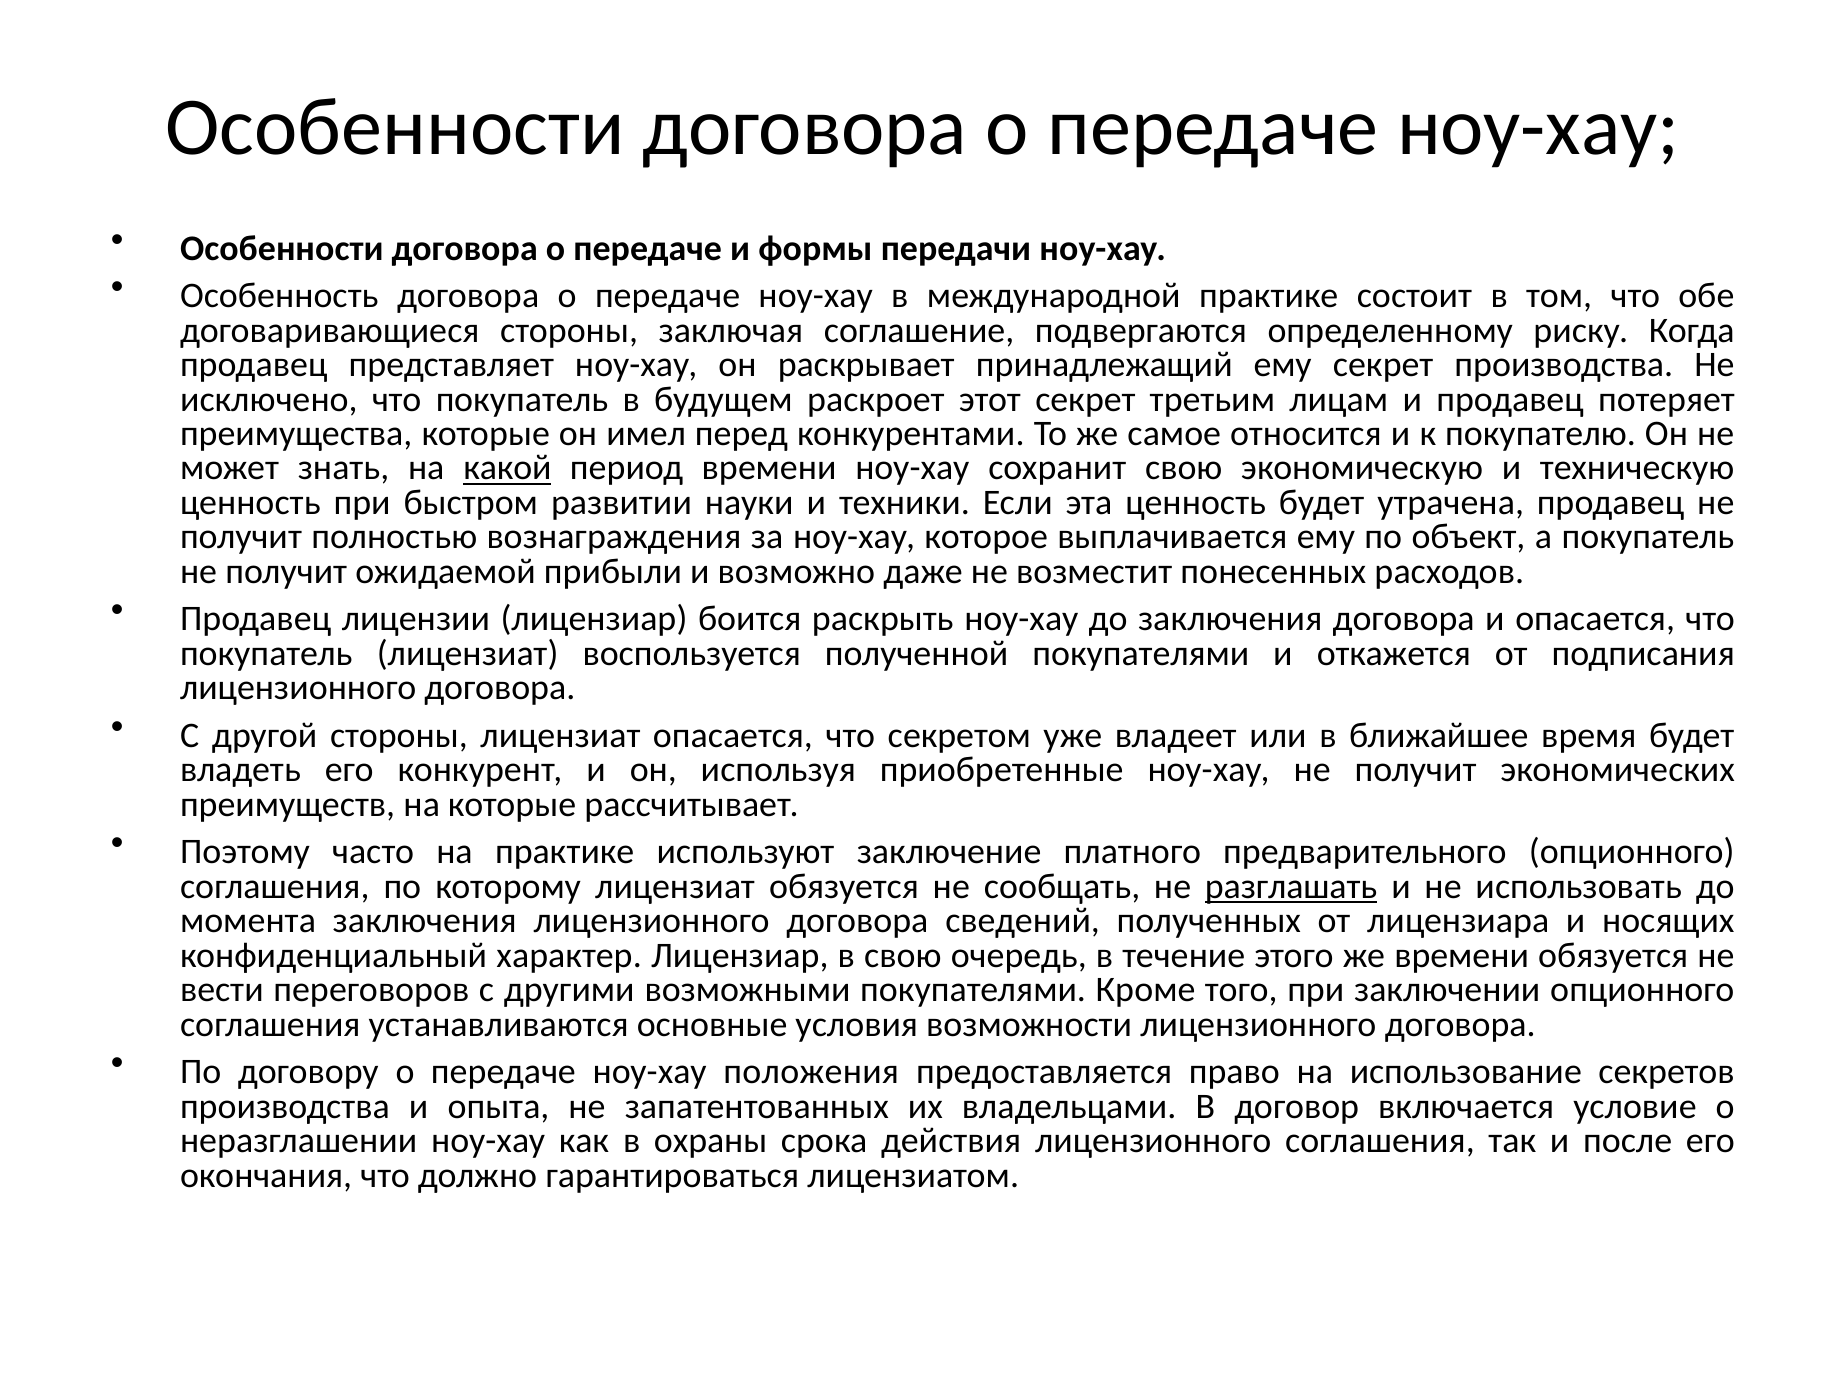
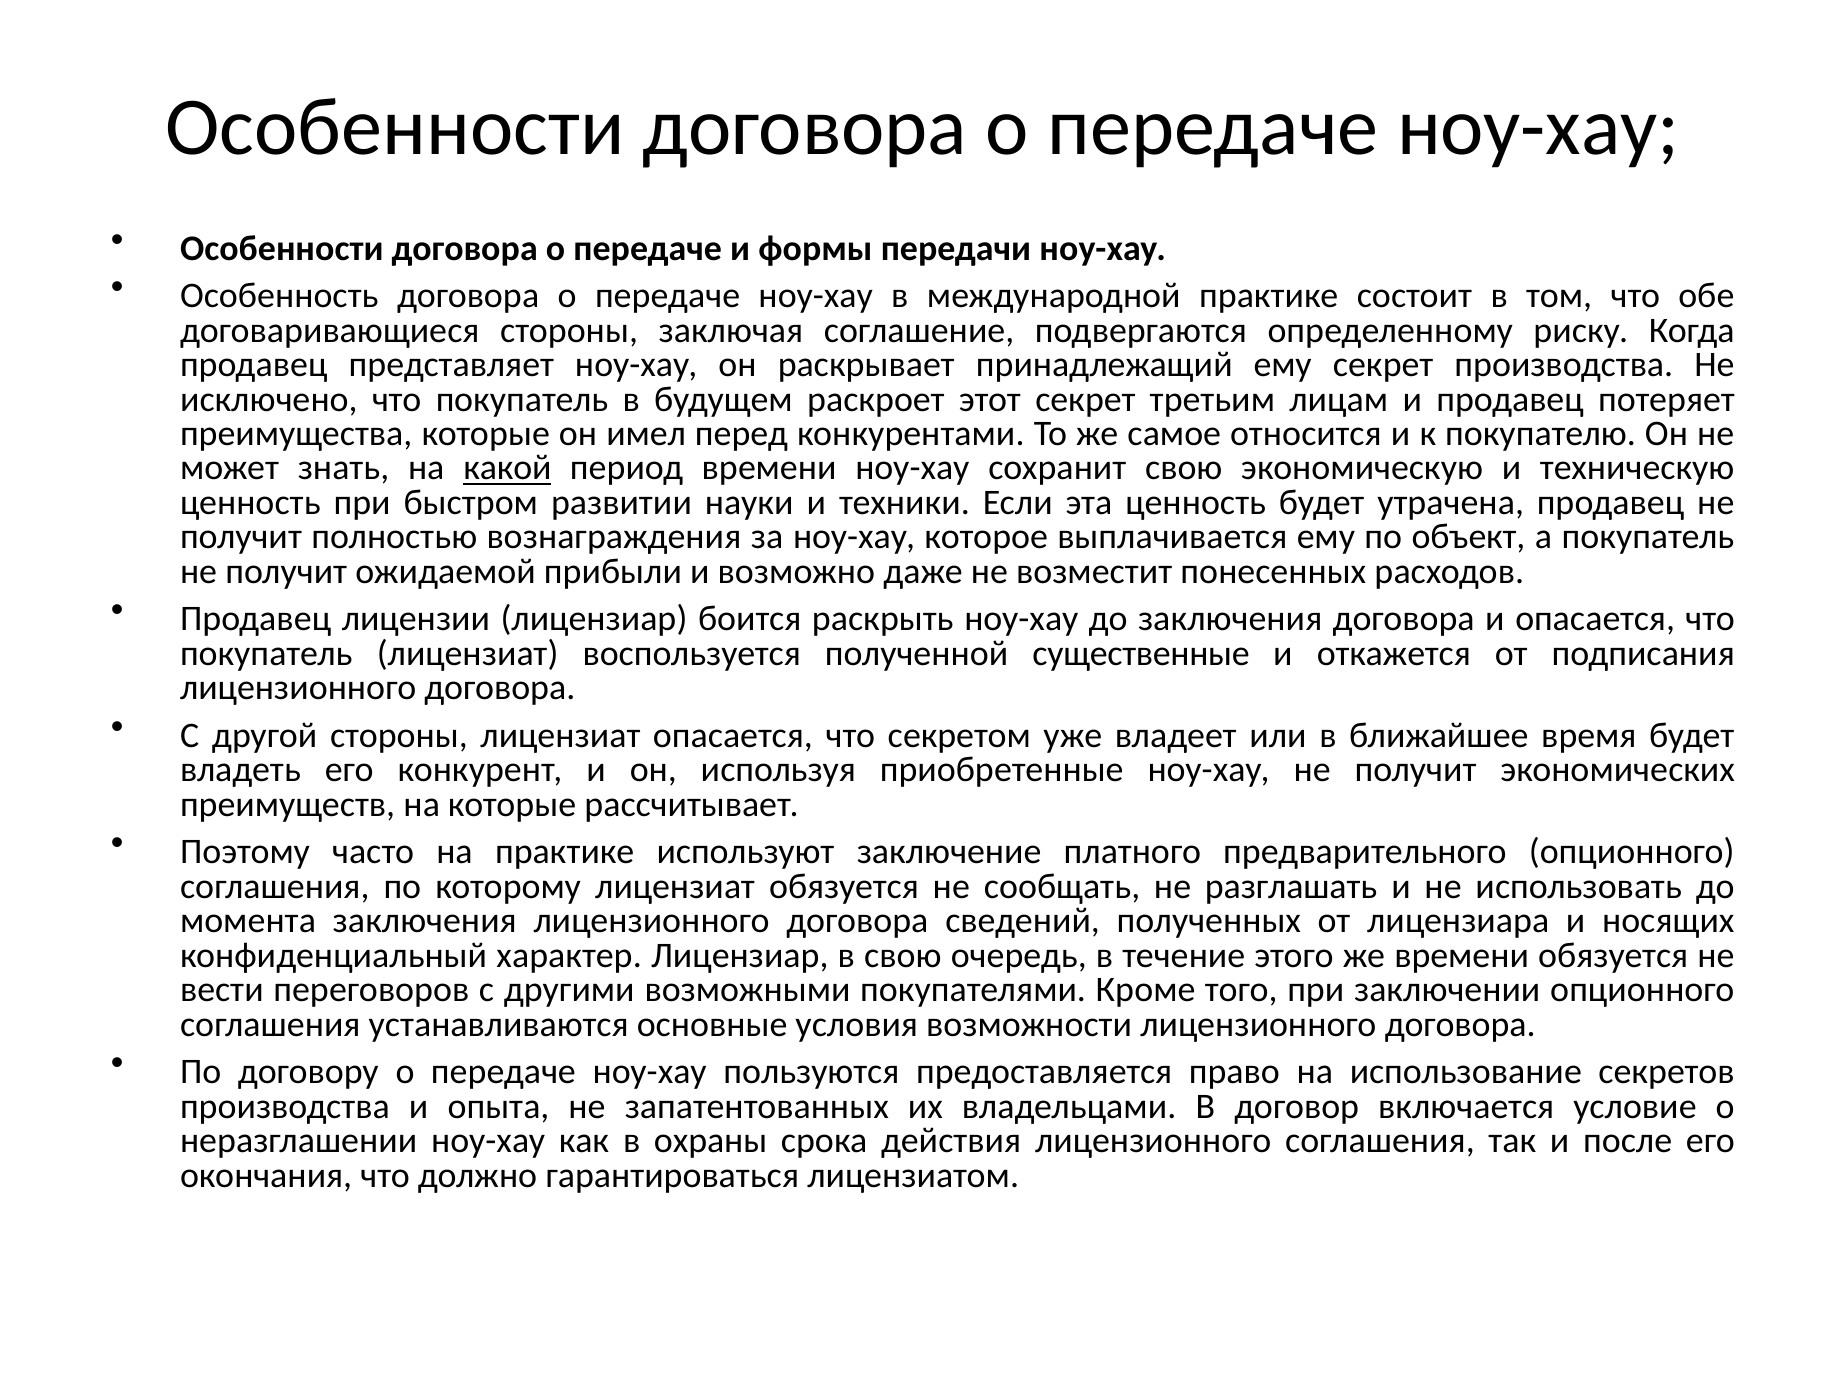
полученной покупателями: покупателями -> существенные (1141, 654)
разглашать underline: present -> none (1291, 887)
положения: положения -> пользуются (811, 1072)
